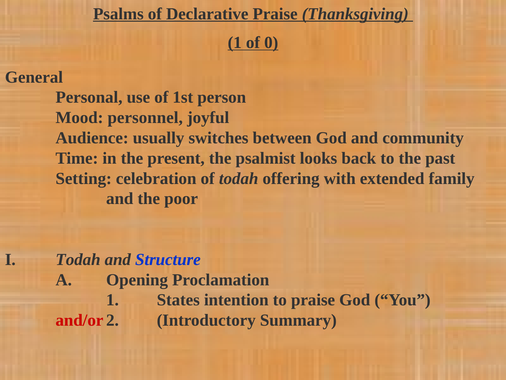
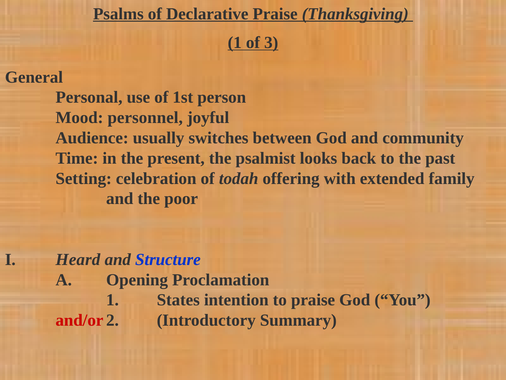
0: 0 -> 3 (271, 42)
I Todah: Todah -> Heard (78, 259)
